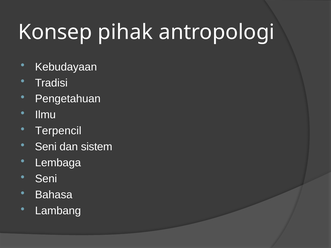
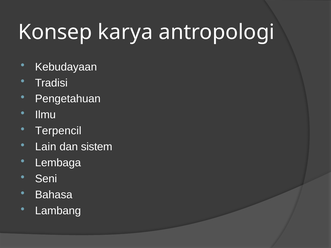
pihak: pihak -> karya (125, 32)
Seni: Seni -> Lain (46, 147)
